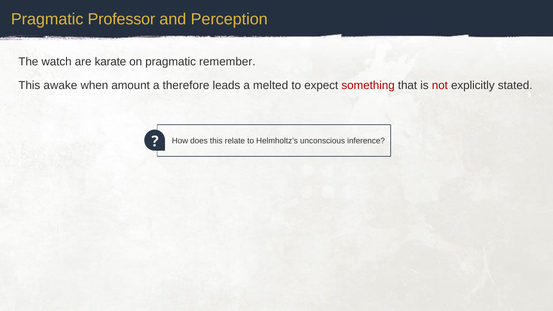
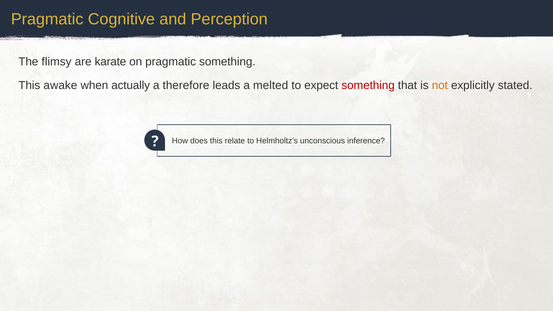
Professor: Professor -> Cognitive (121, 19)
watch: watch -> flimsy (57, 62)
pragmatic remember: remember -> something (227, 62)
amount: amount -> actually (131, 85)
not colour: red -> orange (440, 85)
